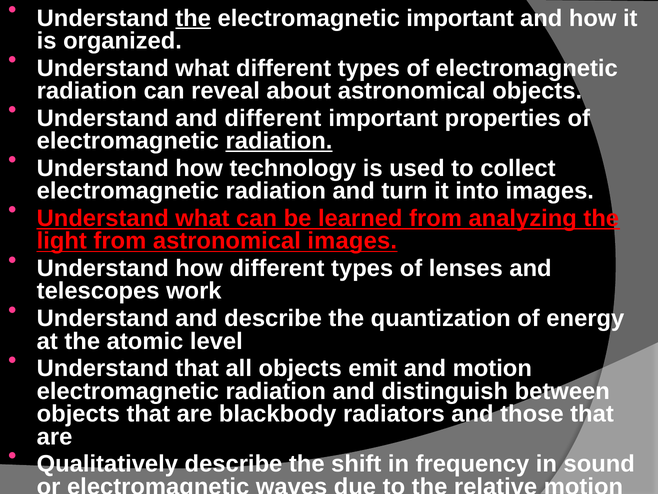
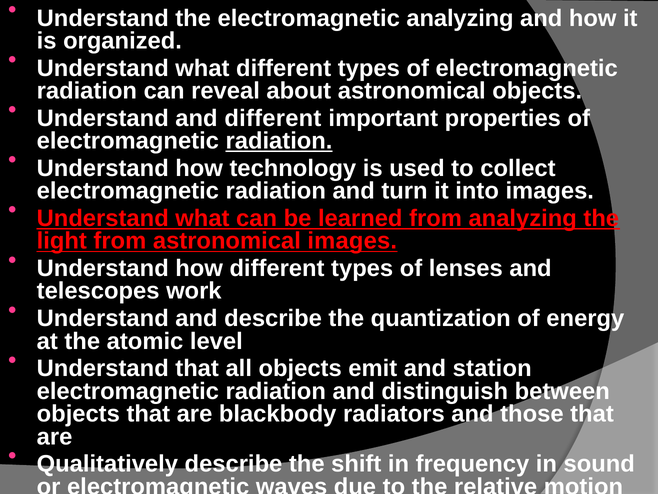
the underline: present -> none (193, 18)
electromagnetic important: important -> analyzing (460, 18)
and motion: motion -> station (492, 368)
